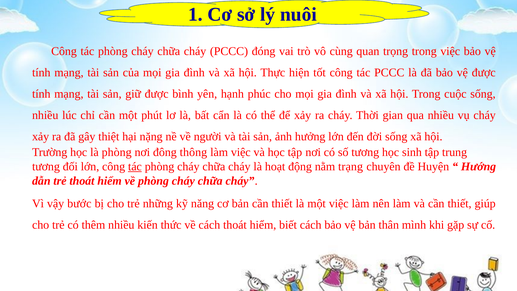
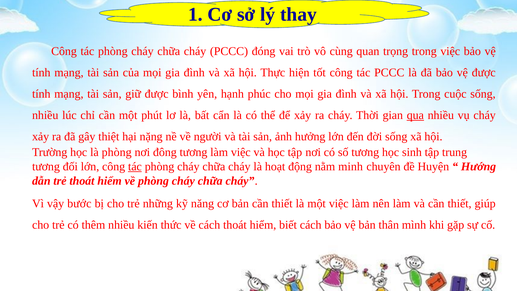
nuôi: nuôi -> thay (298, 15)
qua underline: none -> present (415, 115)
đông thông: thông -> tương (194, 152)
trạng: trạng -> minh (351, 166)
